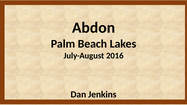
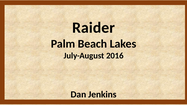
Abdon: Abdon -> Raider (94, 28)
